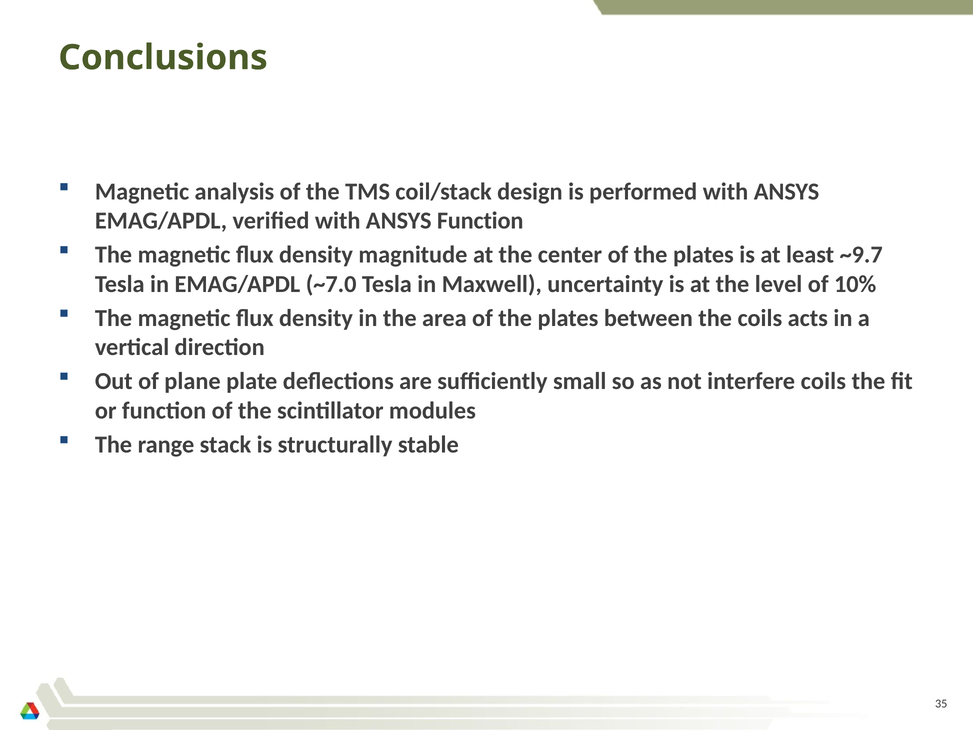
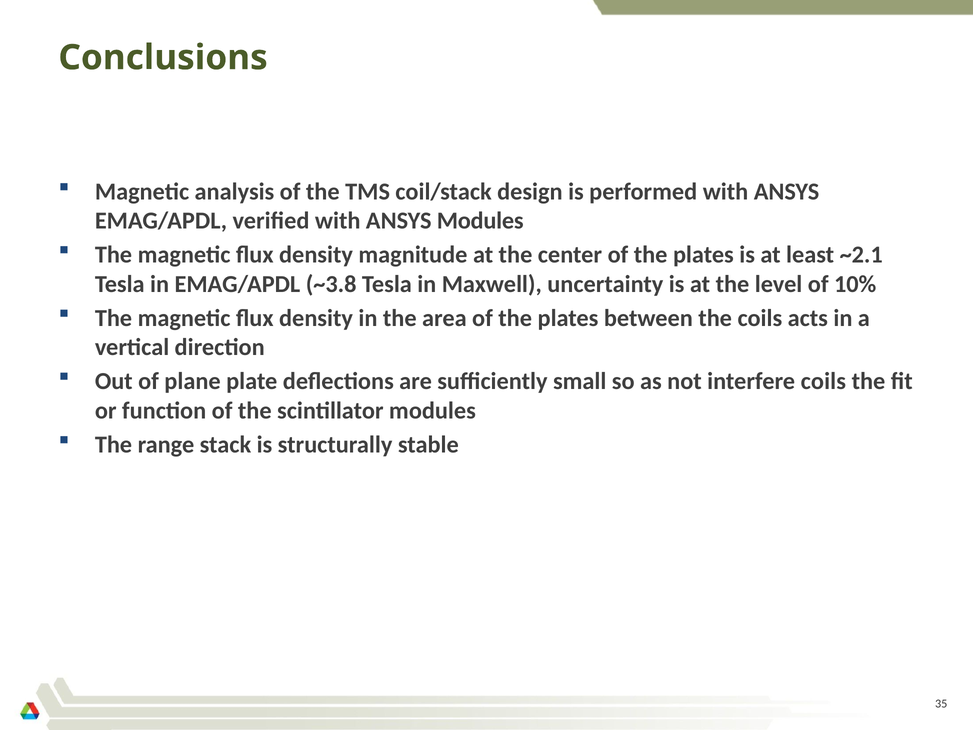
ANSYS Function: Function -> Modules (480, 221)
~9.7: ~9.7 -> ~2.1 (861, 255)
~7.0: ~7.0 -> ~3.8 (331, 284)
